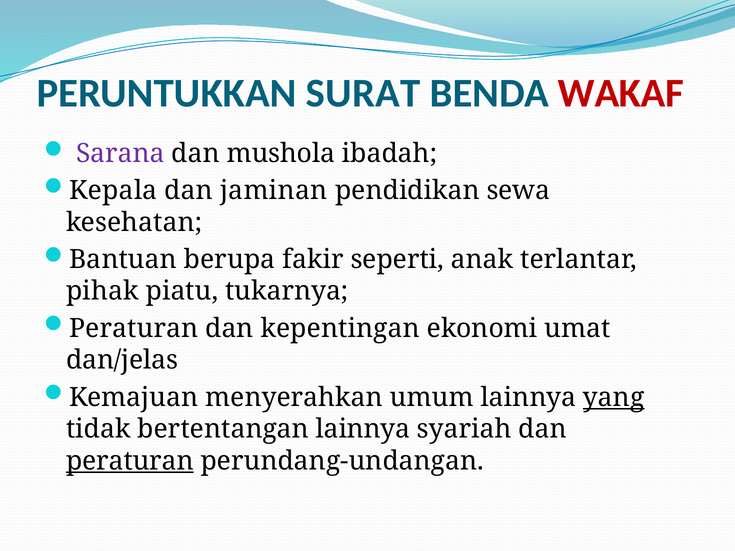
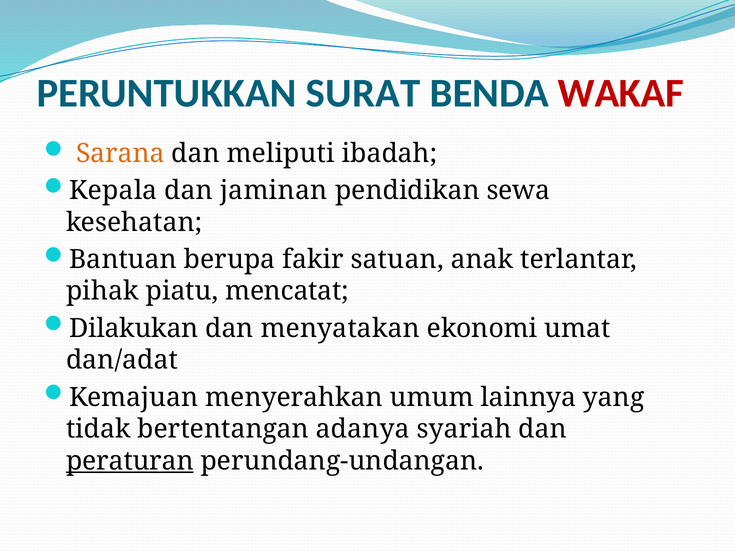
Sarana colour: purple -> orange (120, 153)
mushola: mushola -> meliputi (281, 153)
seperti: seperti -> satuan (397, 260)
tukarnya: tukarnya -> mencatat (287, 291)
Peraturan: Peraturan -> Dilakukan (134, 329)
kepentingan: kepentingan -> menyatakan (340, 329)
dan/jelas: dan/jelas -> dan/adat (122, 360)
yang underline: present -> none (614, 397)
bertentangan lainnya: lainnya -> adanya (363, 429)
